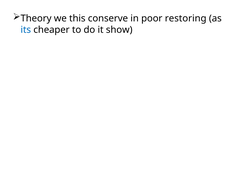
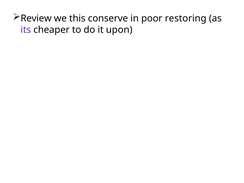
Theory: Theory -> Review (36, 18)
its colour: blue -> purple (26, 30)
show: show -> upon (119, 30)
